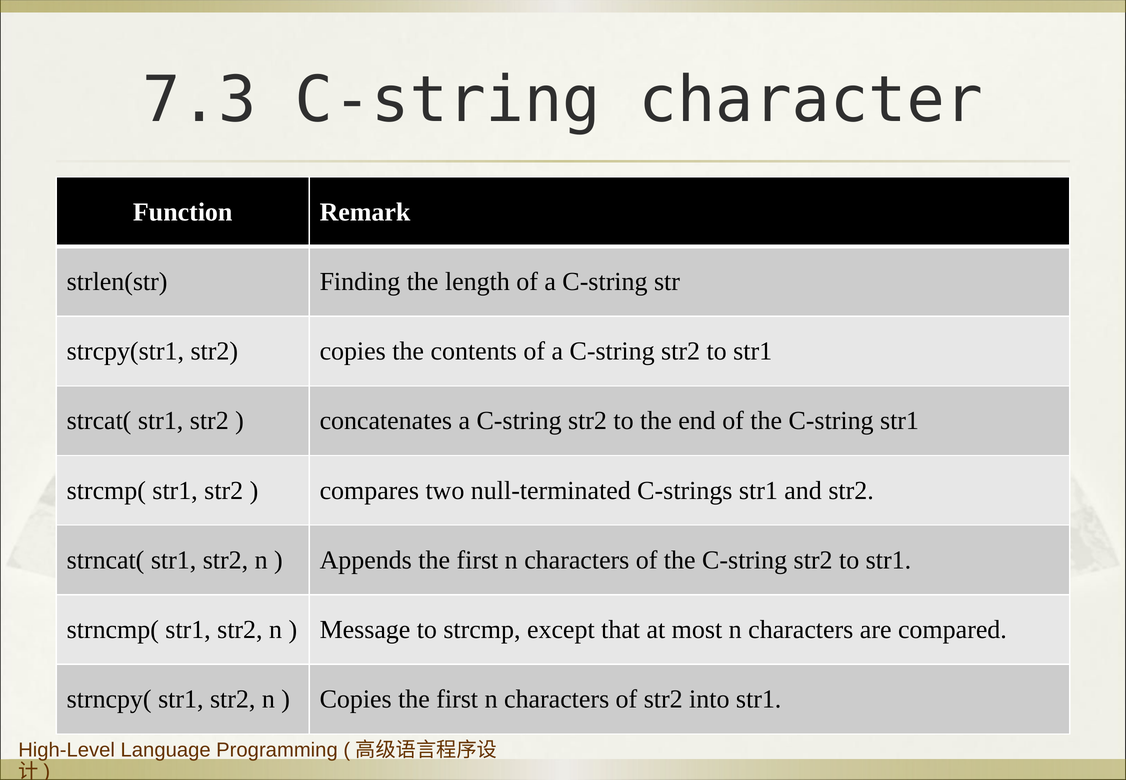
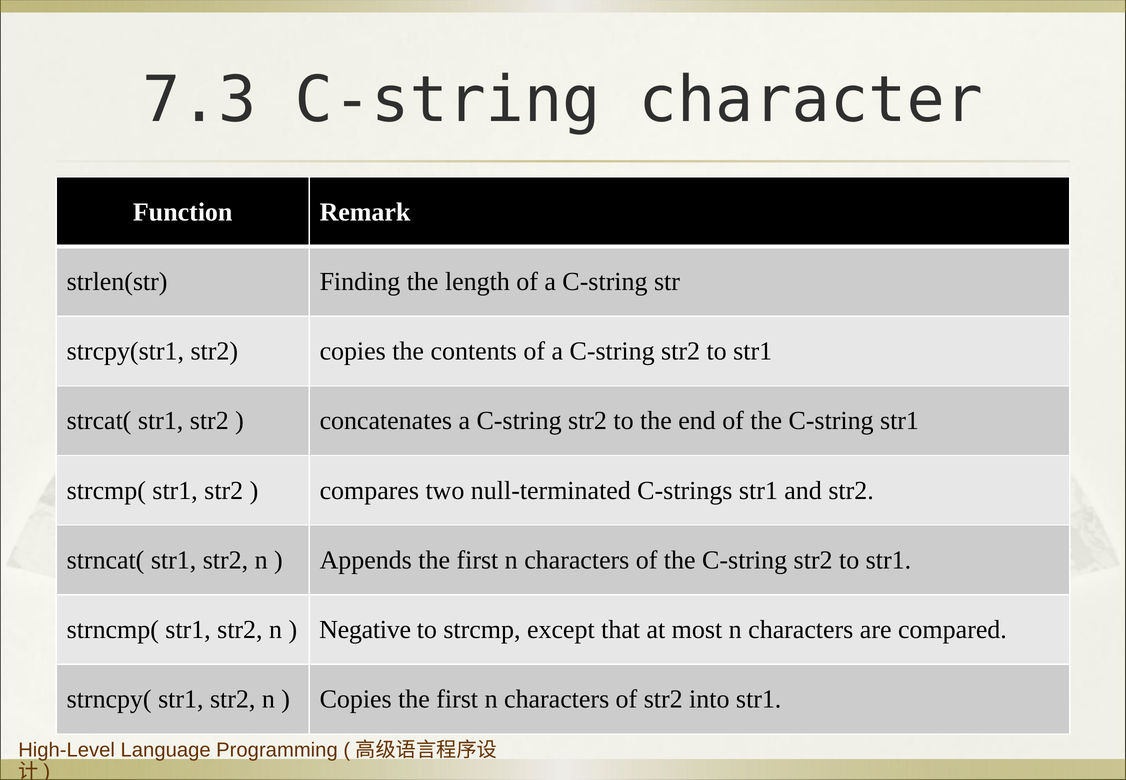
Message: Message -> Negative (365, 629)
